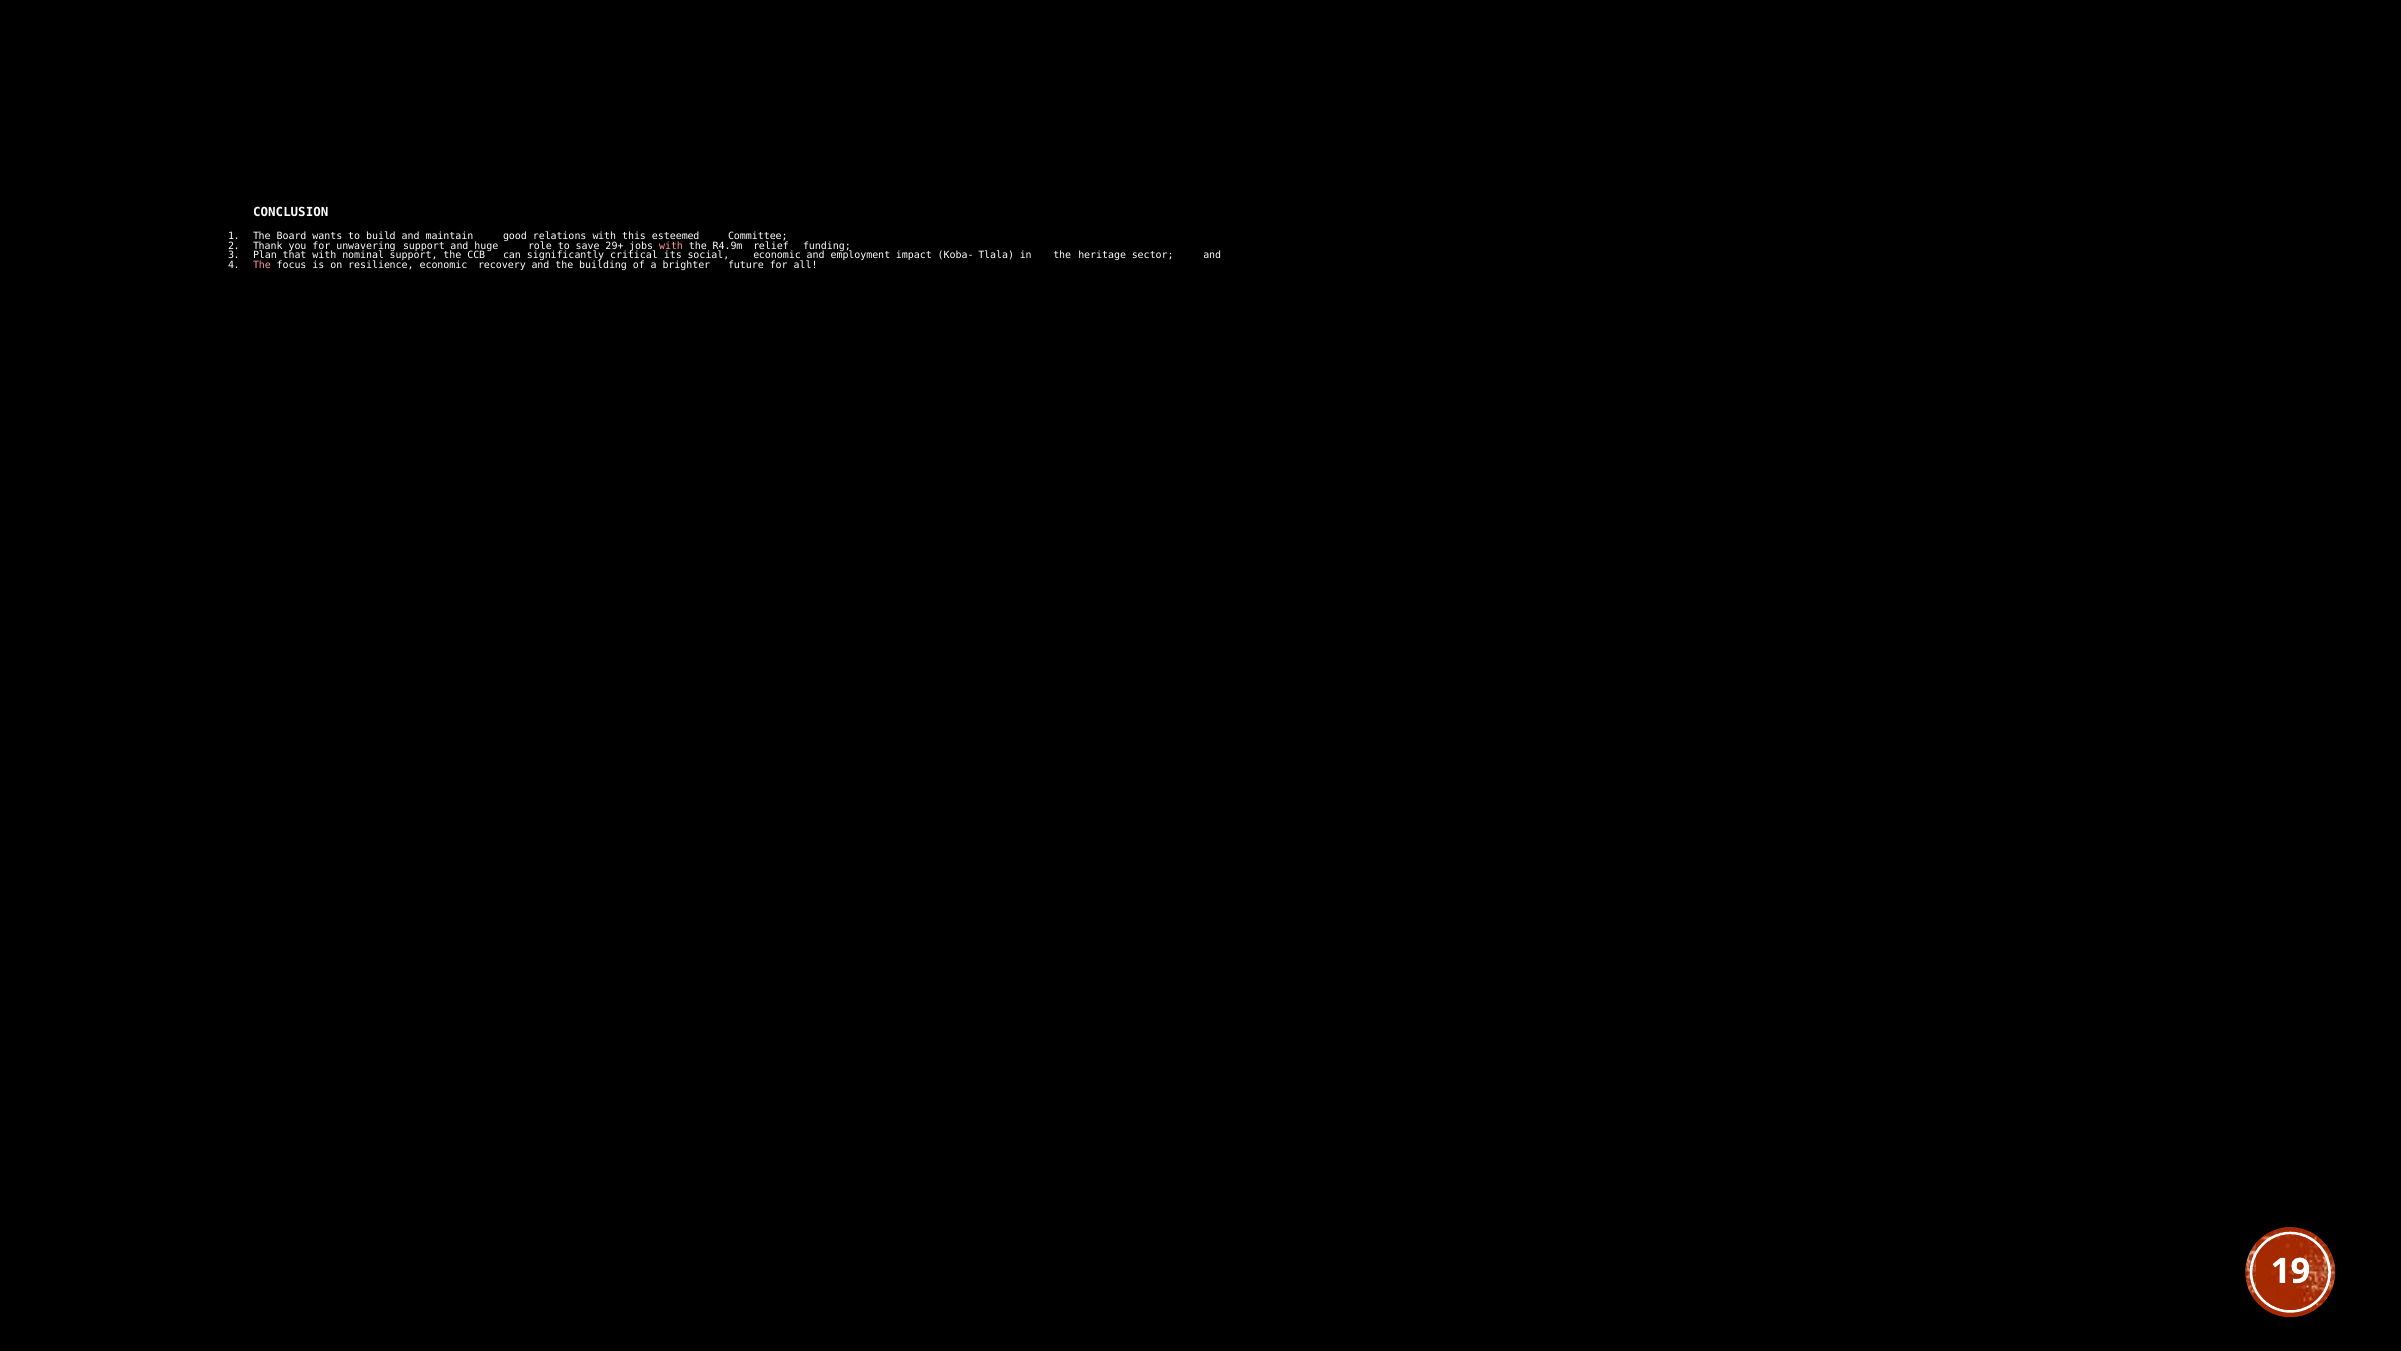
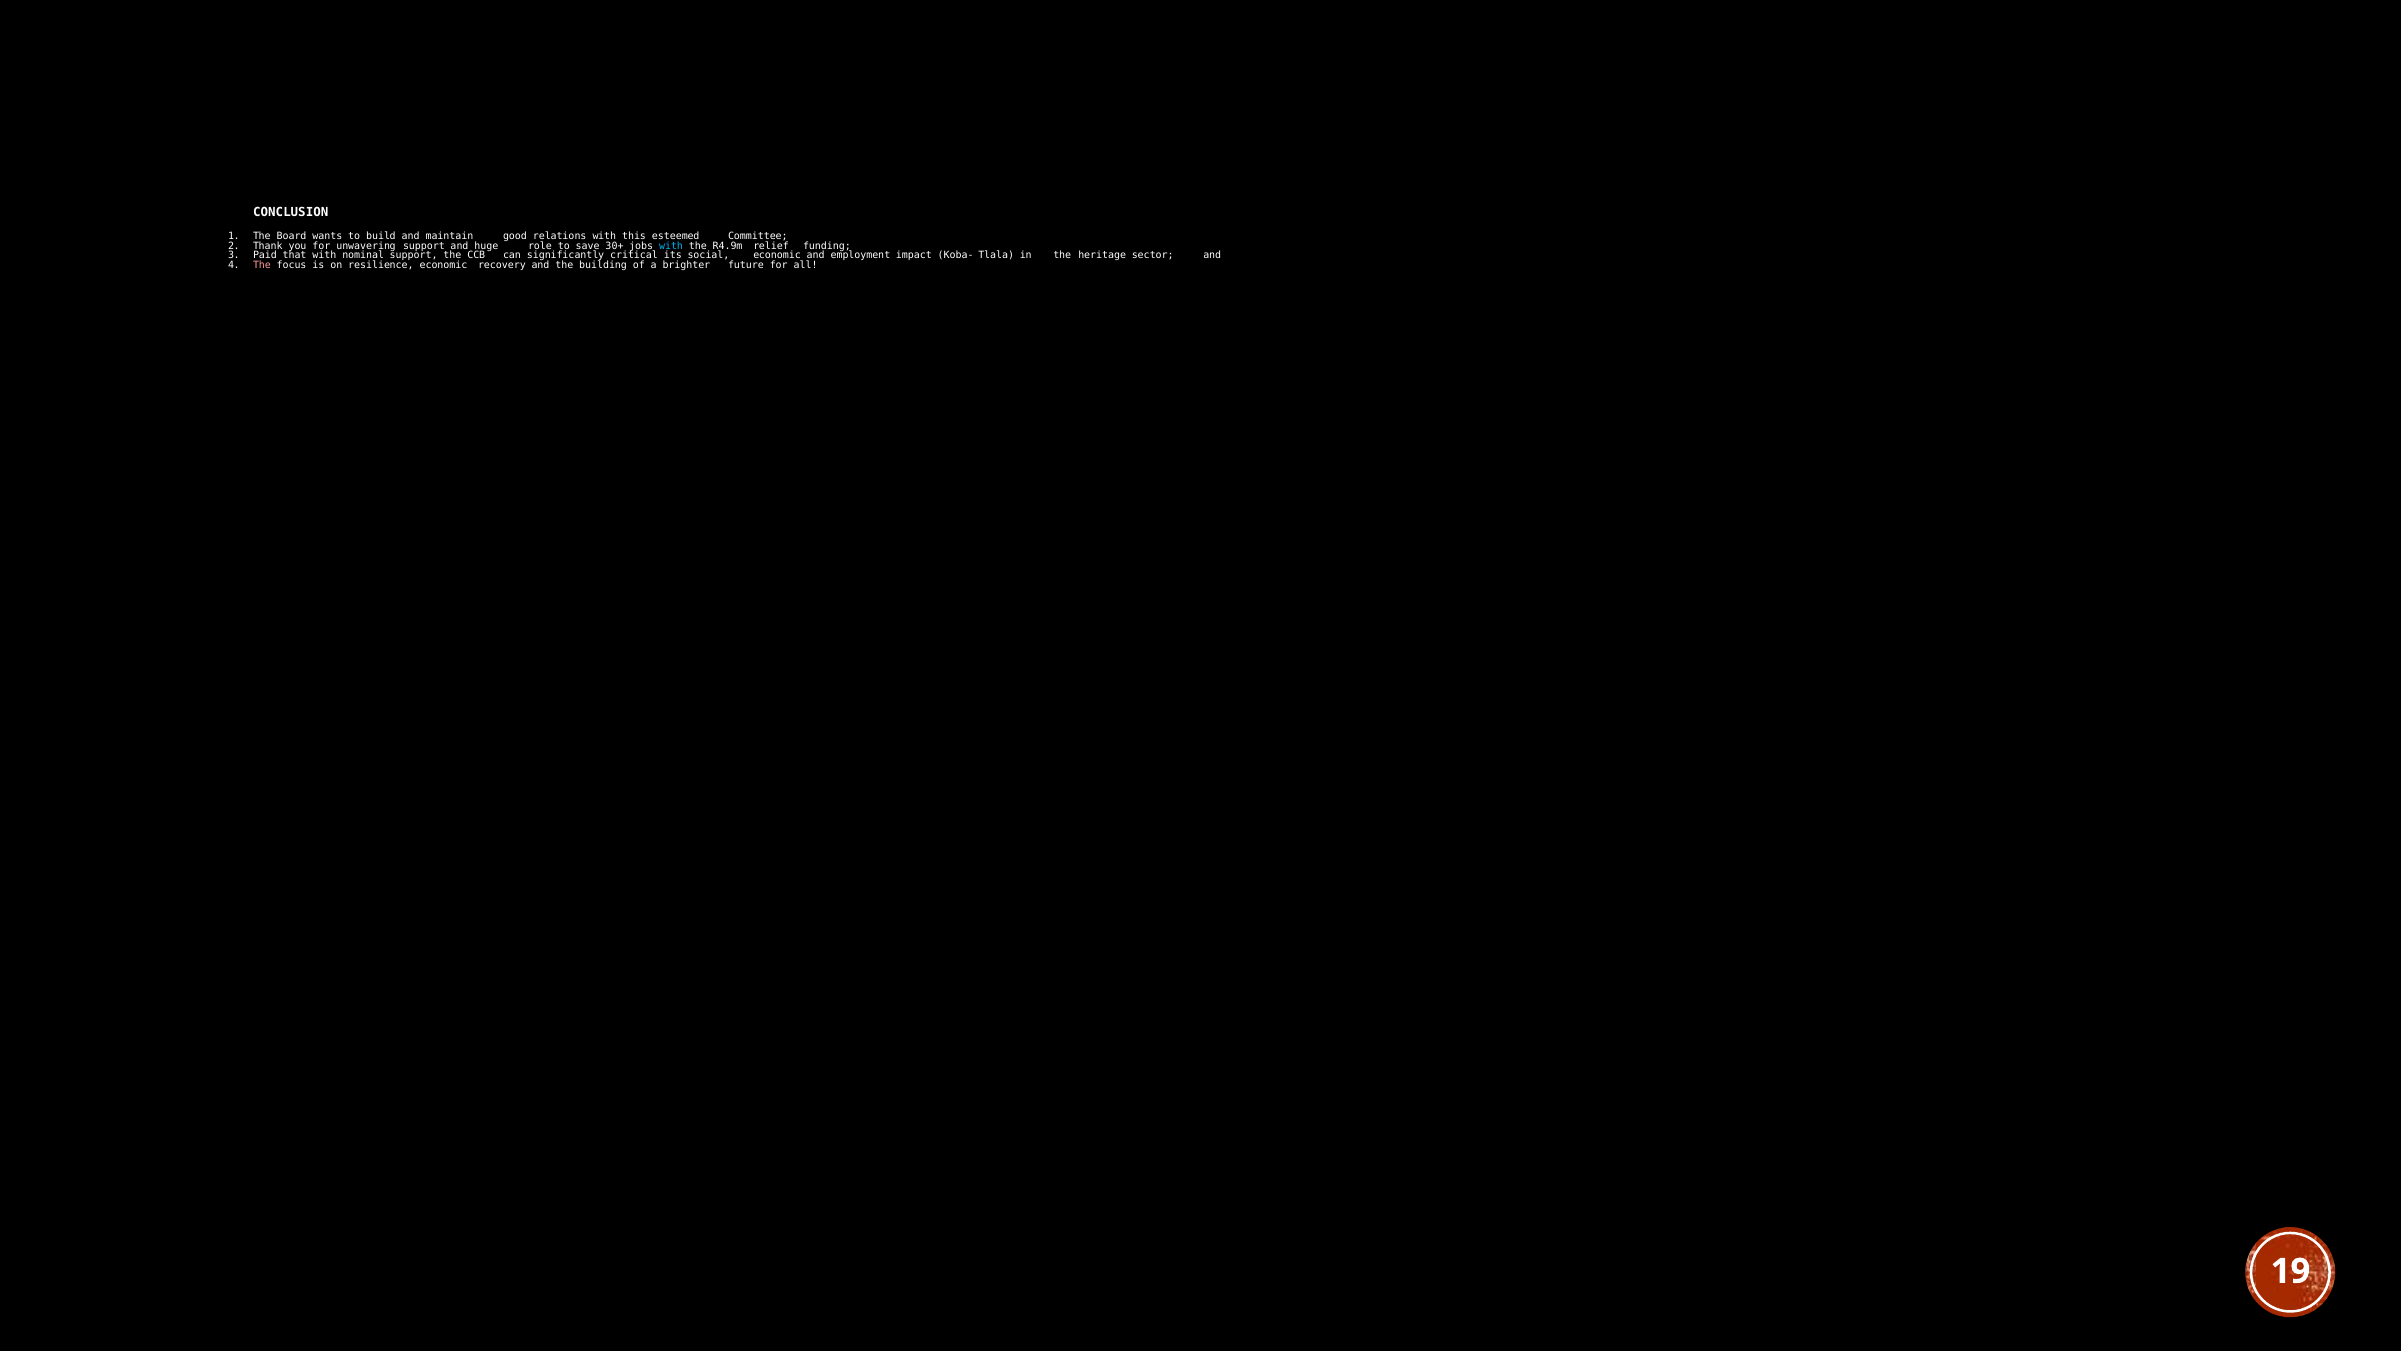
29+: 29+ -> 30+ (615, 246)
with colour: pink -> light blue (671, 246)
Plan: Plan -> Paid (265, 256)
